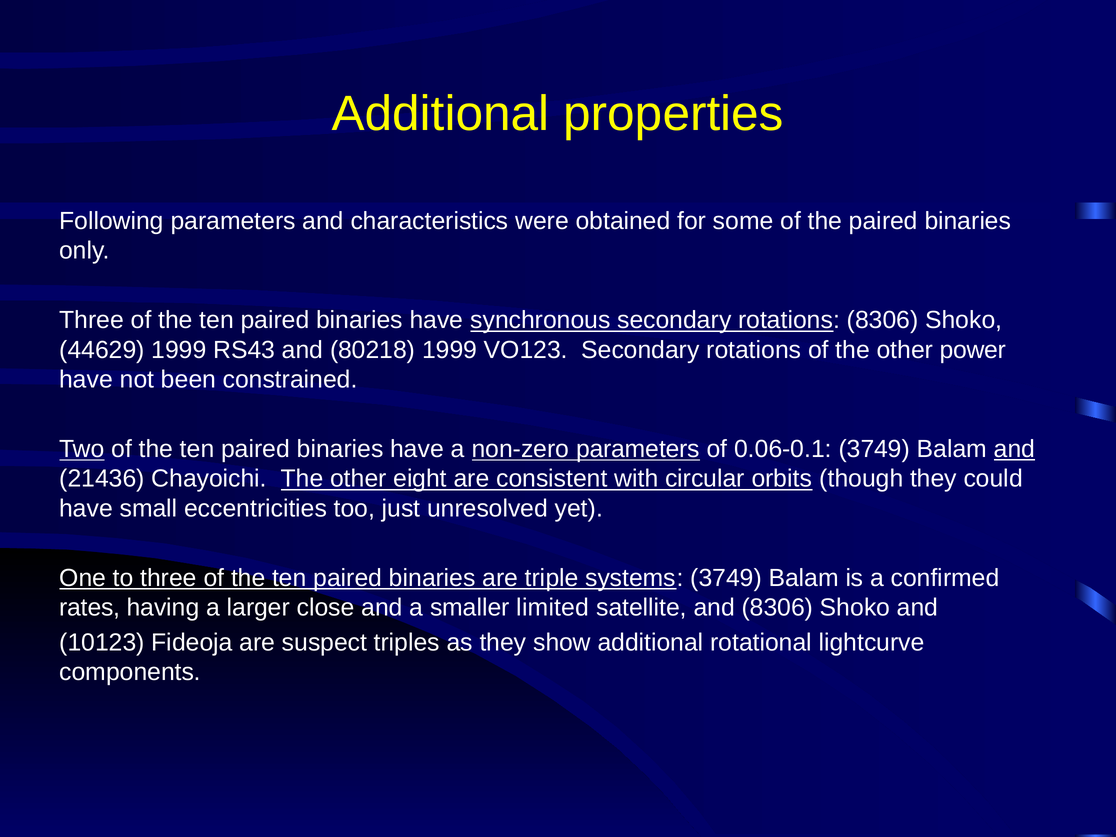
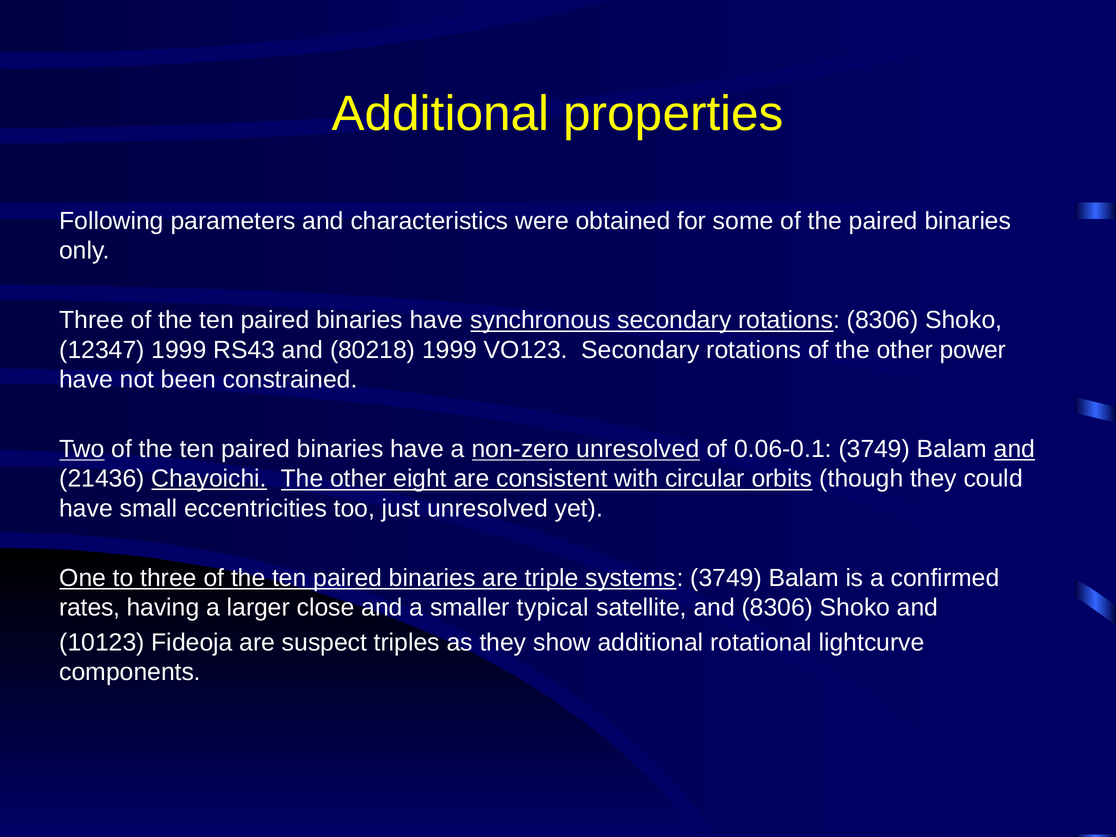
44629: 44629 -> 12347 (102, 350)
non-zero parameters: parameters -> unresolved (638, 449)
Chayoichi underline: none -> present (209, 479)
limited: limited -> typical (553, 608)
